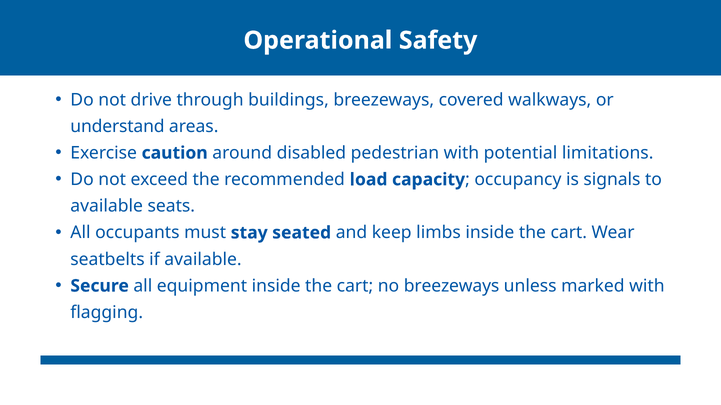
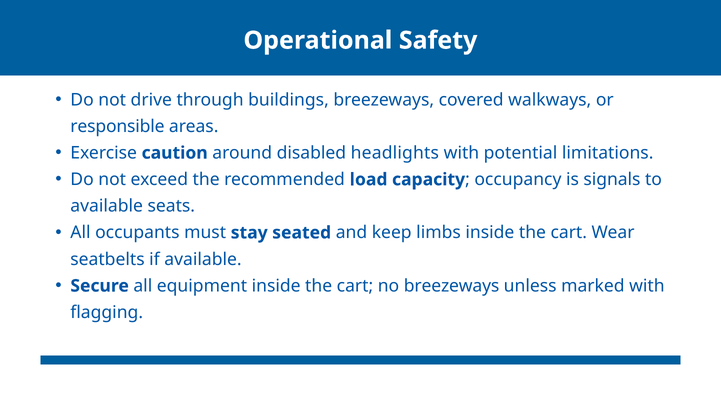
understand: understand -> responsible (117, 127)
pedestrian: pedestrian -> headlights (395, 153)
